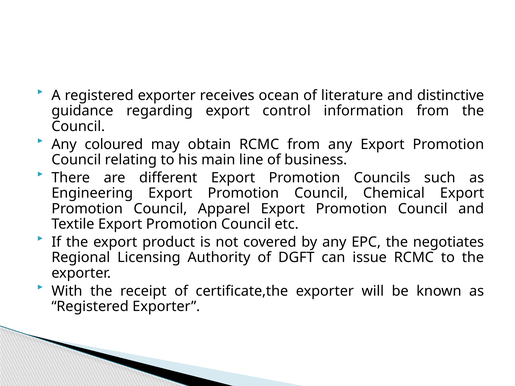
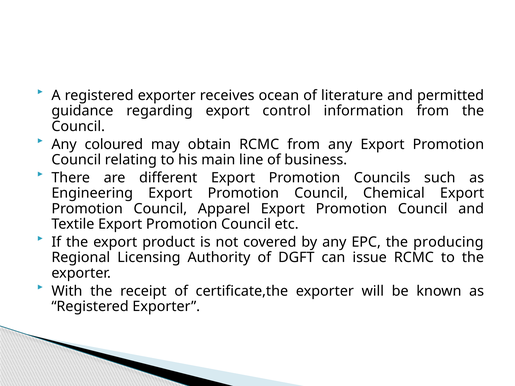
distinctive: distinctive -> permitted (451, 96)
negotiates: negotiates -> producing (448, 242)
